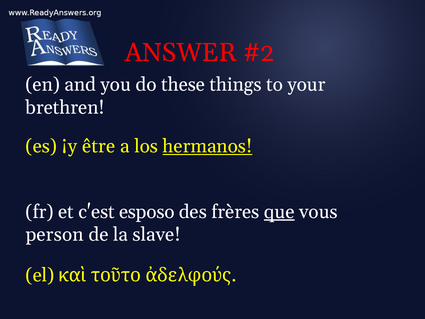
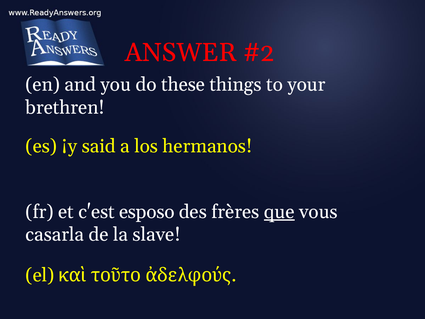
être: être -> said (99, 146)
hermanos underline: present -> none (208, 146)
person: person -> casarla (55, 234)
